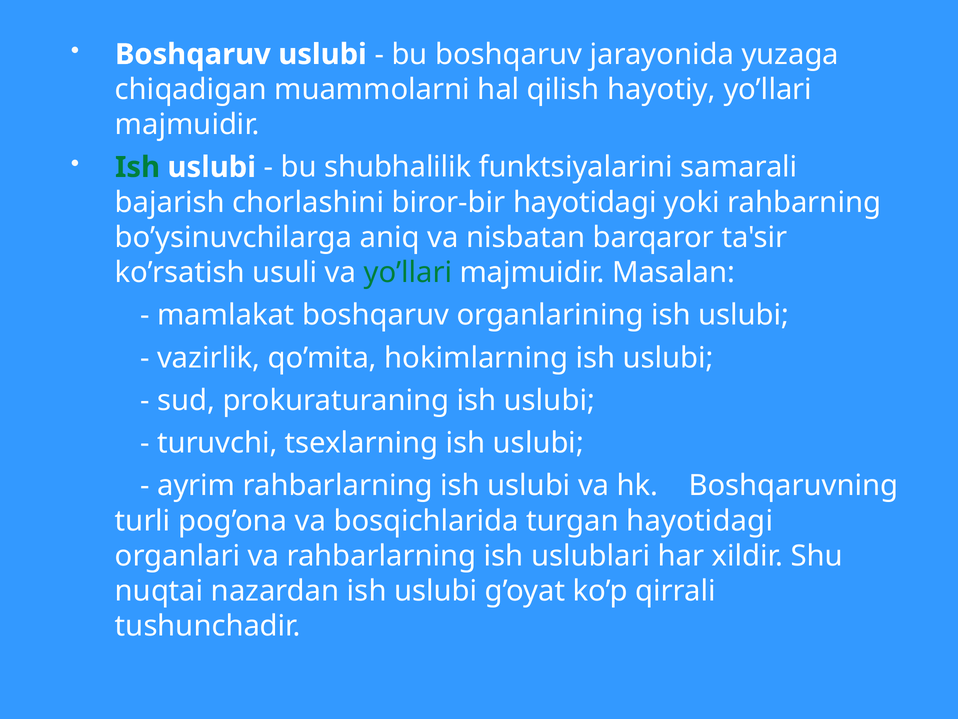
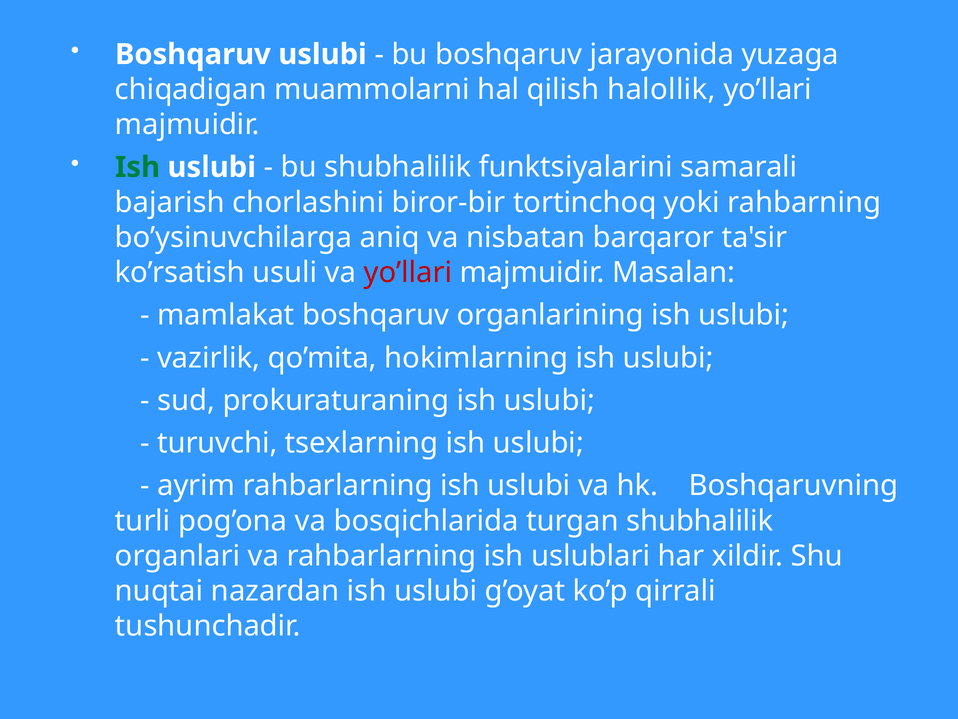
hayotiy: hayotiy -> halollik (661, 89)
biror-bir hayotidagi: hayotidagi -> tortinchoq (585, 202)
yo’llari colour: green -> red (408, 272)
turgan hayotidagi: hayotidagi -> shubhalilik (700, 521)
